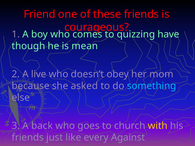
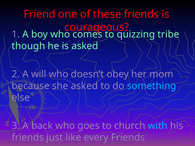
have: have -> tribe (168, 34)
is mean: mean -> asked (85, 46)
live: live -> will (39, 74)
with colour: yellow -> light blue (158, 126)
every Against: Against -> Friends (128, 138)
